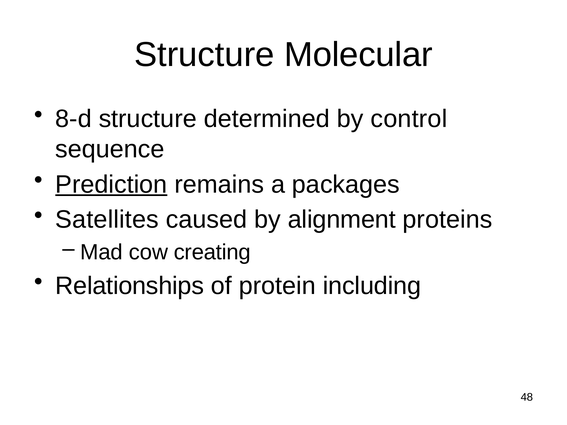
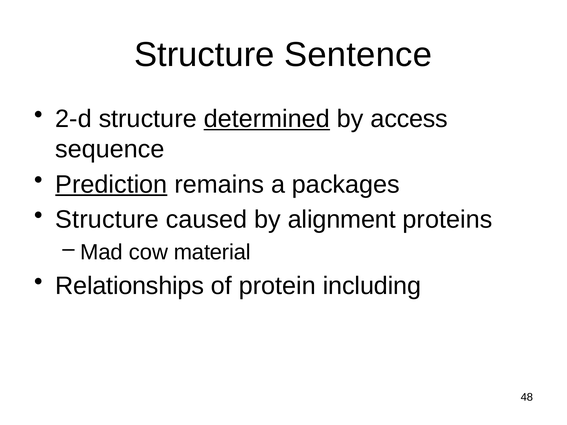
Molecular: Molecular -> Sentence (358, 55)
8-d: 8-d -> 2-d (73, 119)
determined underline: none -> present (267, 119)
control: control -> access (409, 119)
Satellites: Satellites -> Structure (107, 220)
creating: creating -> material (212, 252)
